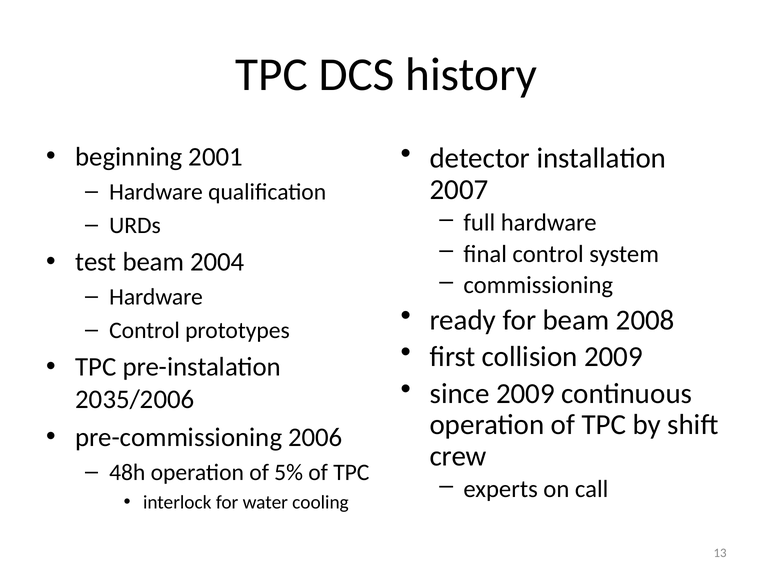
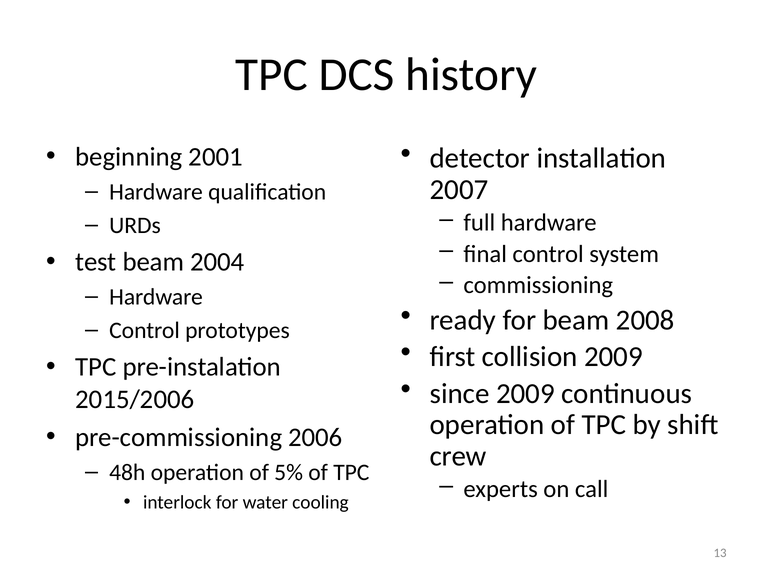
2035/2006: 2035/2006 -> 2015/2006 (135, 400)
